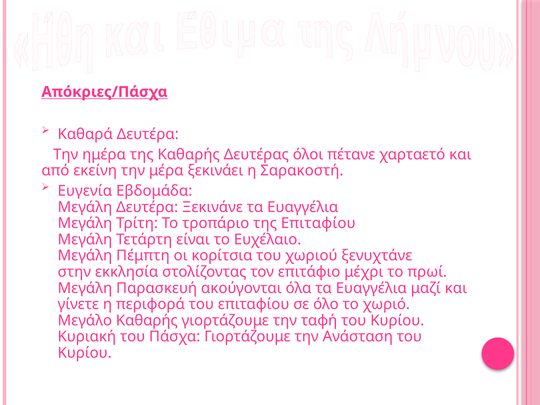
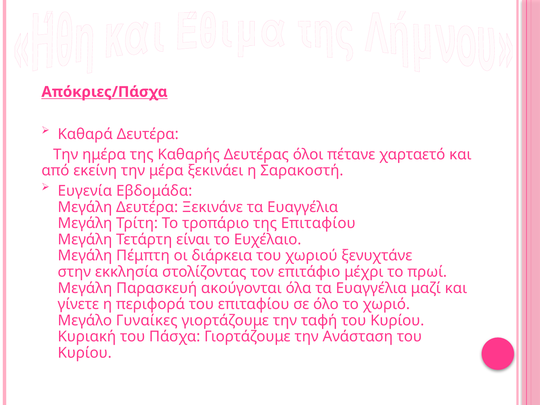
κορίτσια: κορίτσια -> διάρκεια (222, 256)
Μεγάλο Καθαρής: Καθαρής -> Γυναίκες (147, 320)
